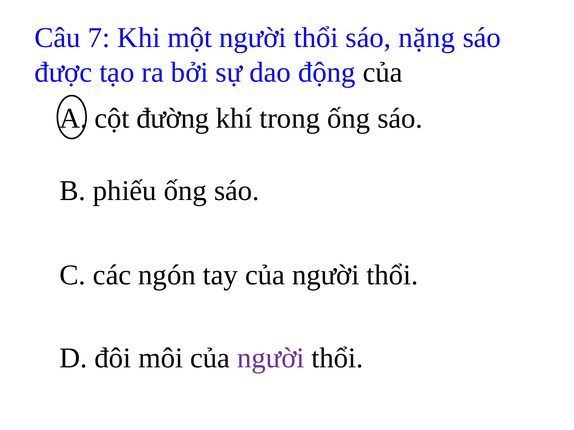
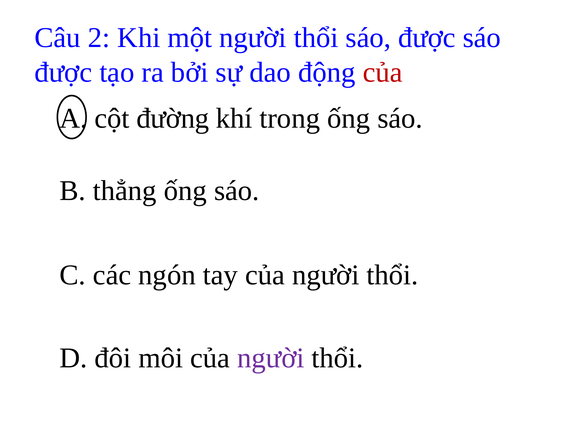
7: 7 -> 2 (99, 38)
thổi sáo nặng: nặng -> được (427, 38)
của colour: black -> red (383, 72)
phiếu: phiếu -> thẳng (125, 191)
